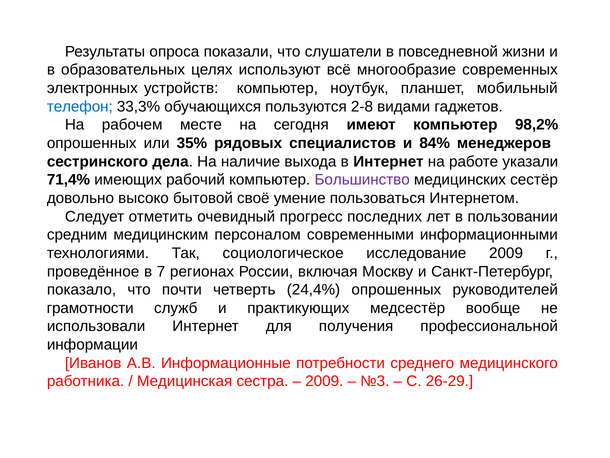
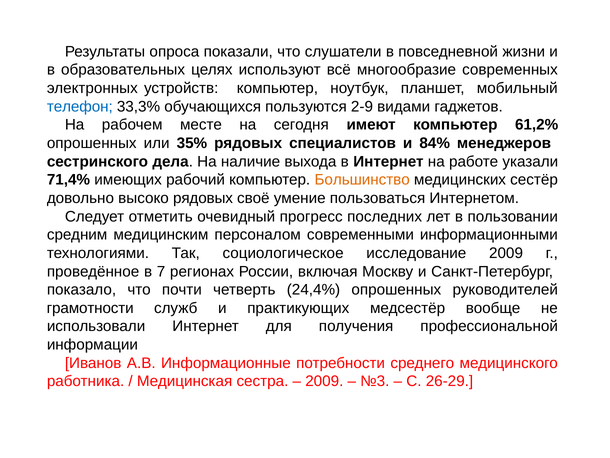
2-8: 2-8 -> 2-9 (362, 106)
98,2%: 98,2% -> 61,2% (537, 125)
Большинство colour: purple -> orange (362, 180)
высоко бытовой: бытовой -> рядовых (203, 198)
